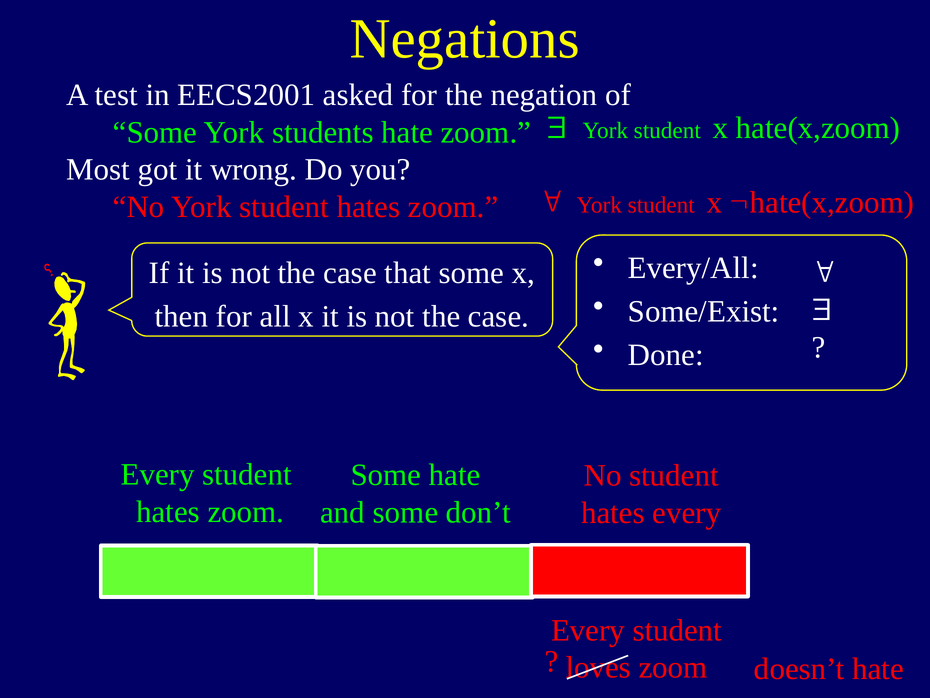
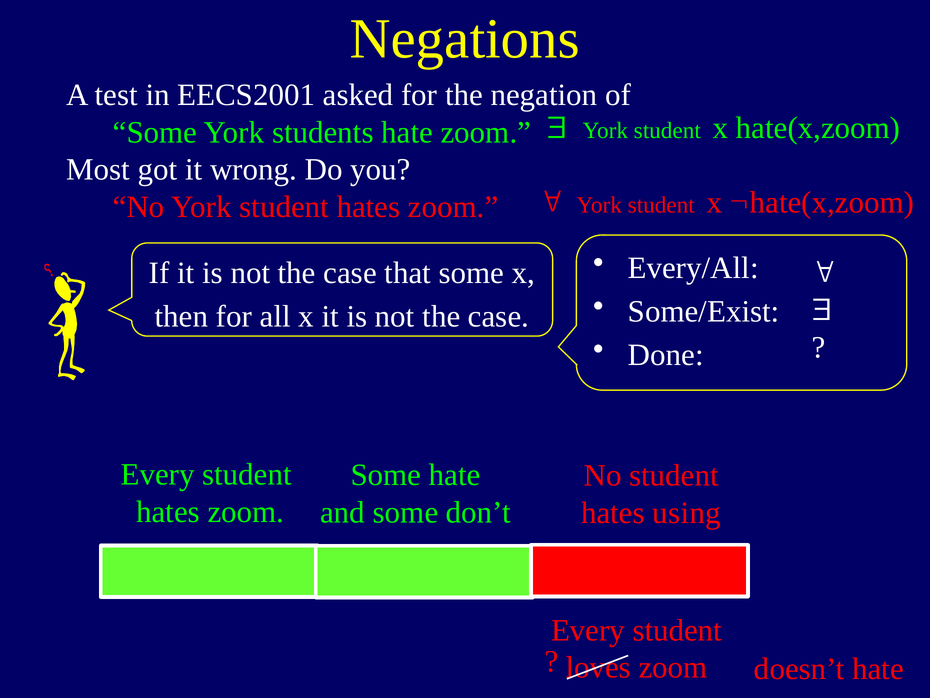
hates every: every -> using (687, 512)
